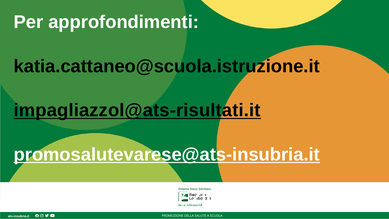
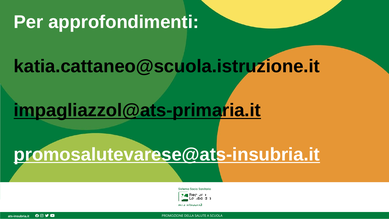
impagliazzol@ats-risultati.it: impagliazzol@ats-risultati.it -> impagliazzol@ats-primaria.it (137, 110)
